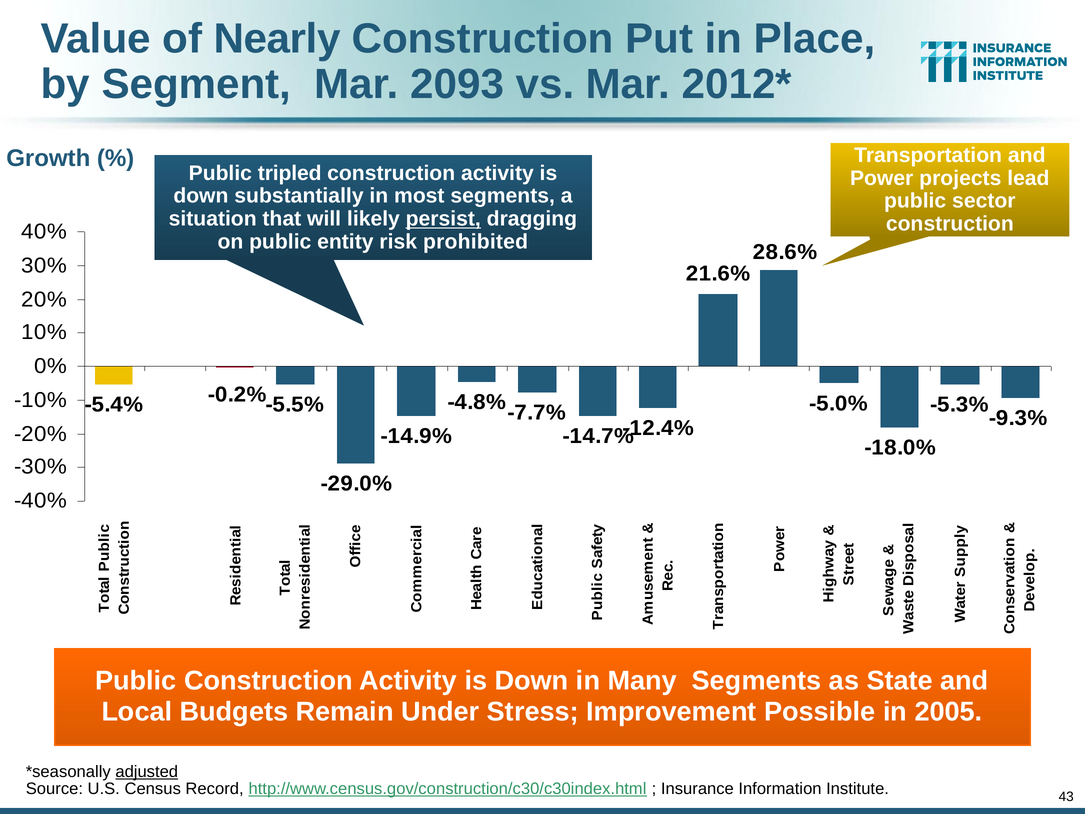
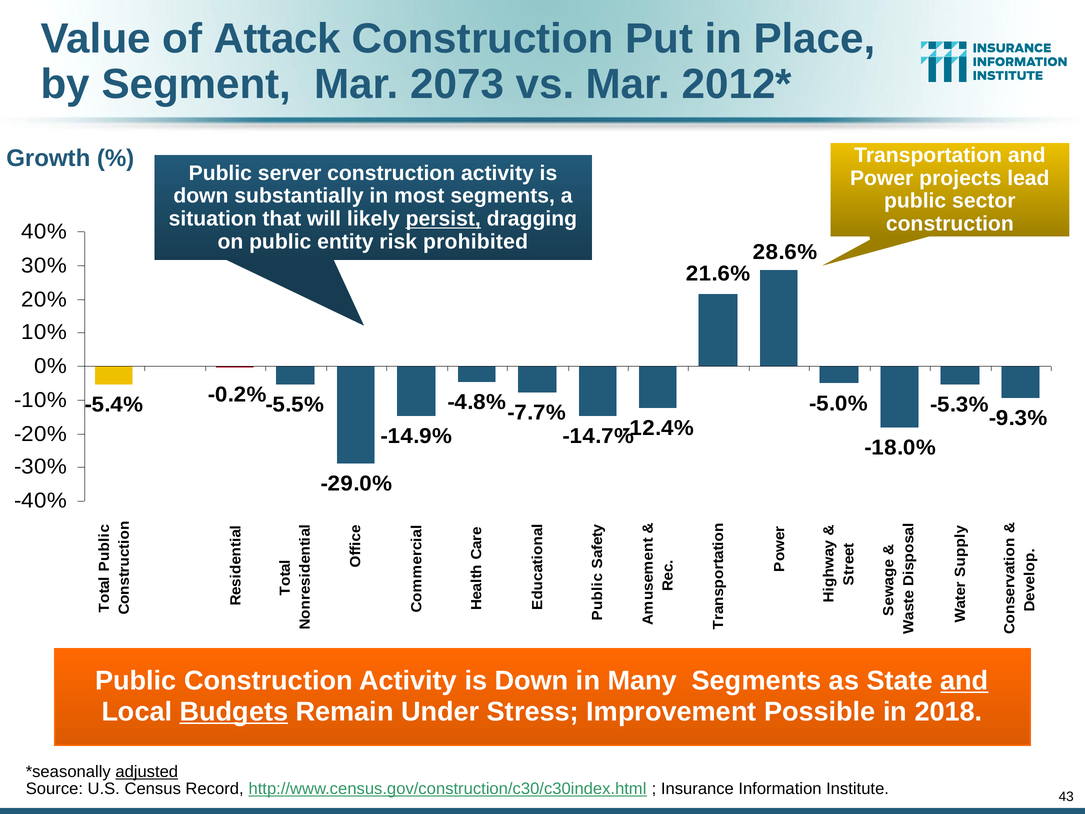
Nearly: Nearly -> Attack (277, 39)
2093: 2093 -> 2073 (457, 84)
tripled: tripled -> server (290, 173)
and underline: none -> present (964, 680)
Budgets underline: none -> present (234, 711)
2005: 2005 -> 2018 (949, 711)
